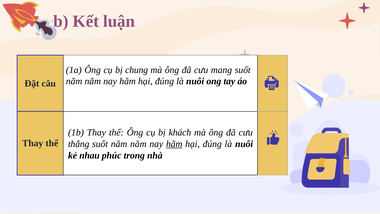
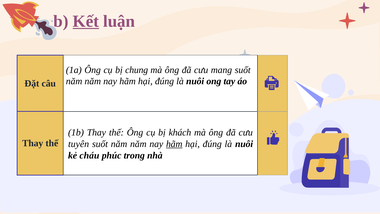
Kết underline: none -> present (86, 21)
thắng: thắng -> tuyên (79, 144)
nhau: nhau -> cháu (89, 155)
